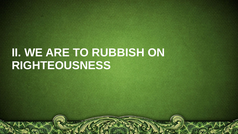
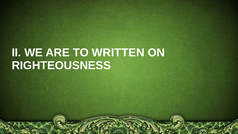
RUBBISH: RUBBISH -> WRITTEN (118, 53)
